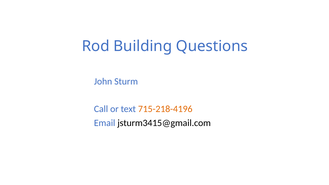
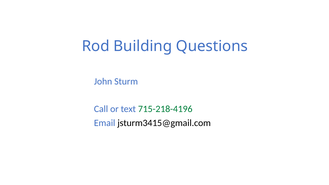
715-218-4196 colour: orange -> green (165, 109)
